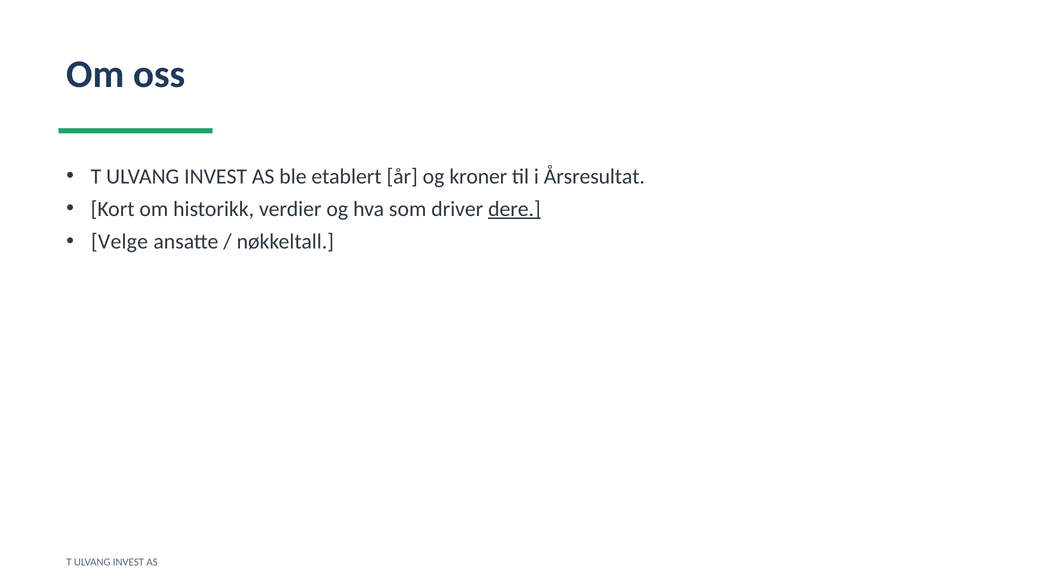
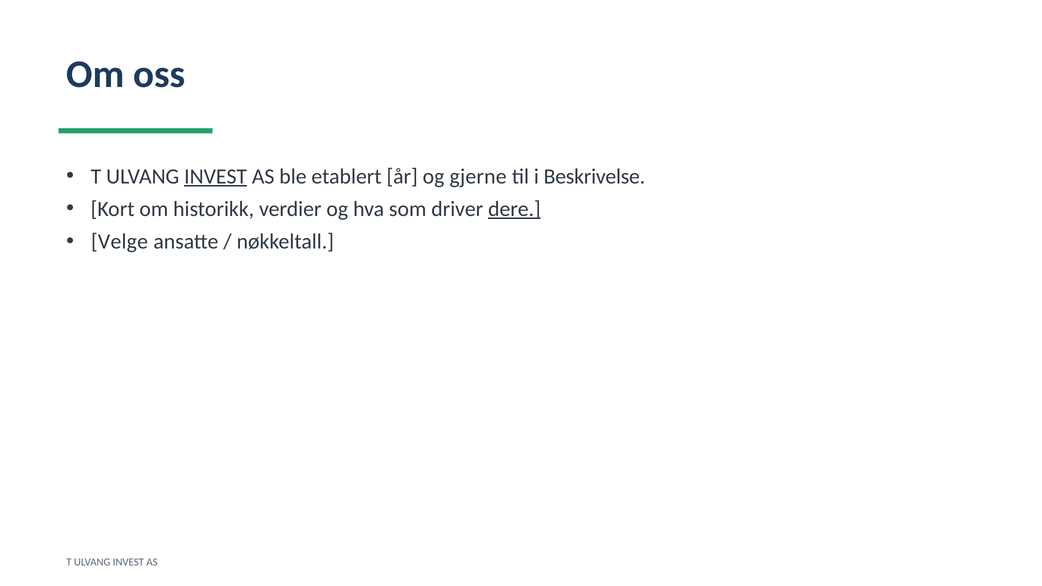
INVEST underline: none -> present (216, 176)
kroner: kroner -> gjerne (478, 176)
Årsresultat: Årsresultat -> Beskrivelse (594, 176)
